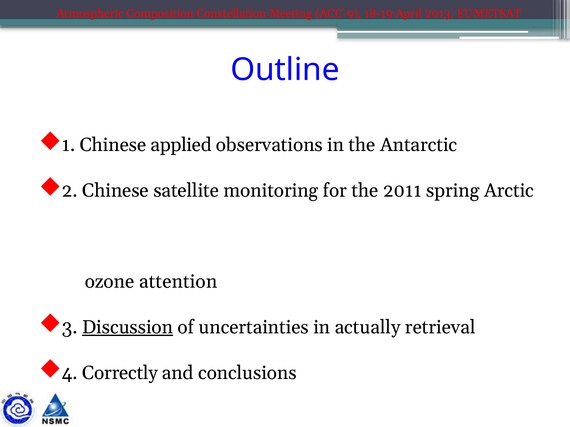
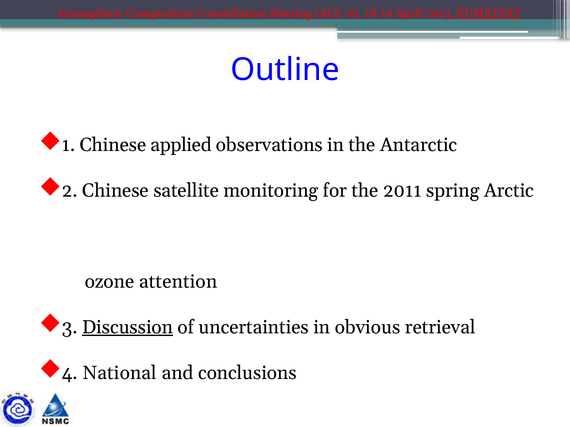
EUMETSAT underline: none -> present (489, 14)
actually: actually -> obvious (368, 328)
Correctly: Correctly -> National (120, 373)
